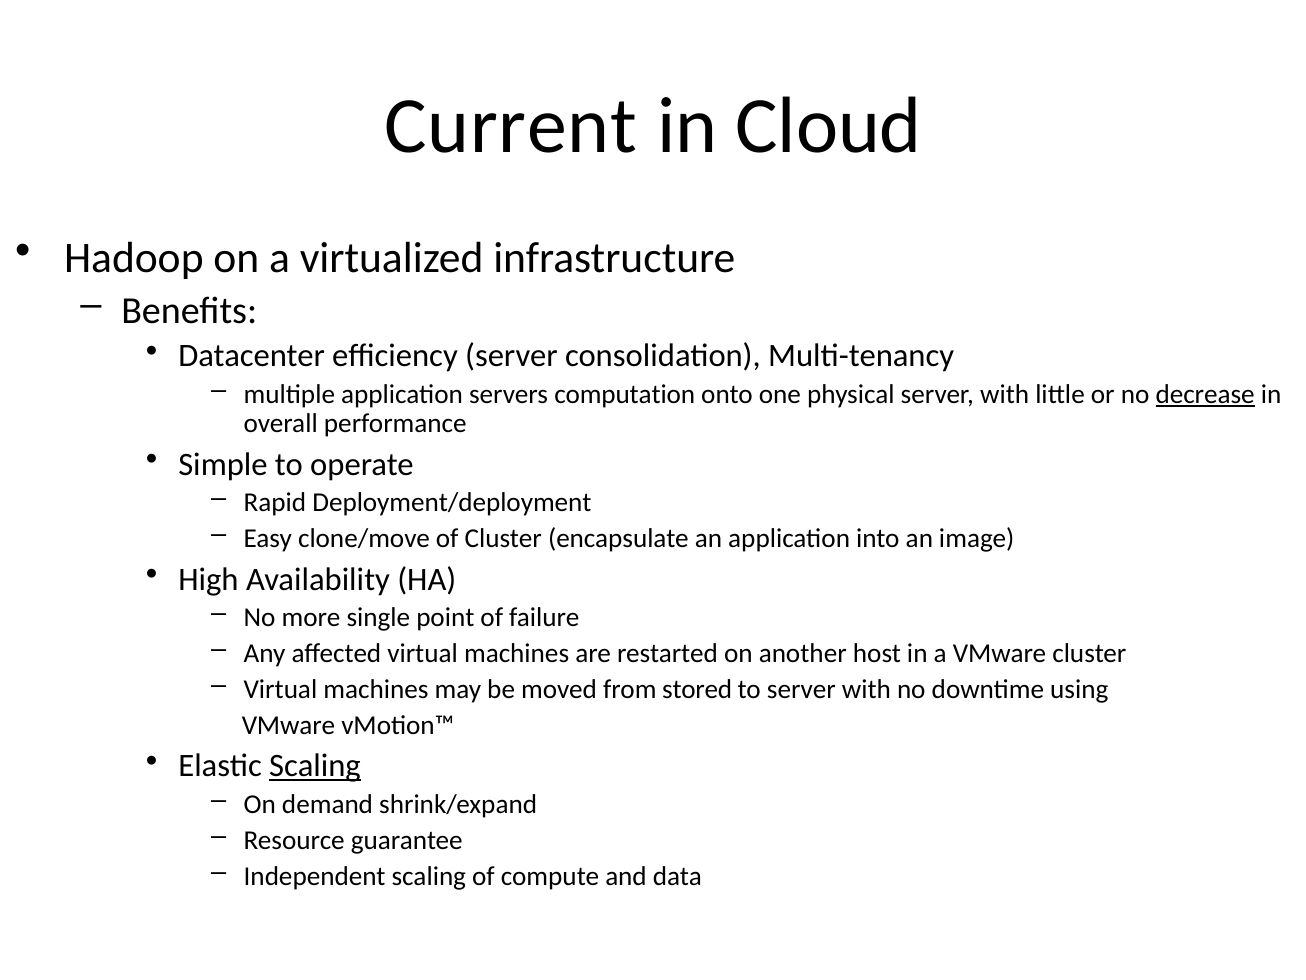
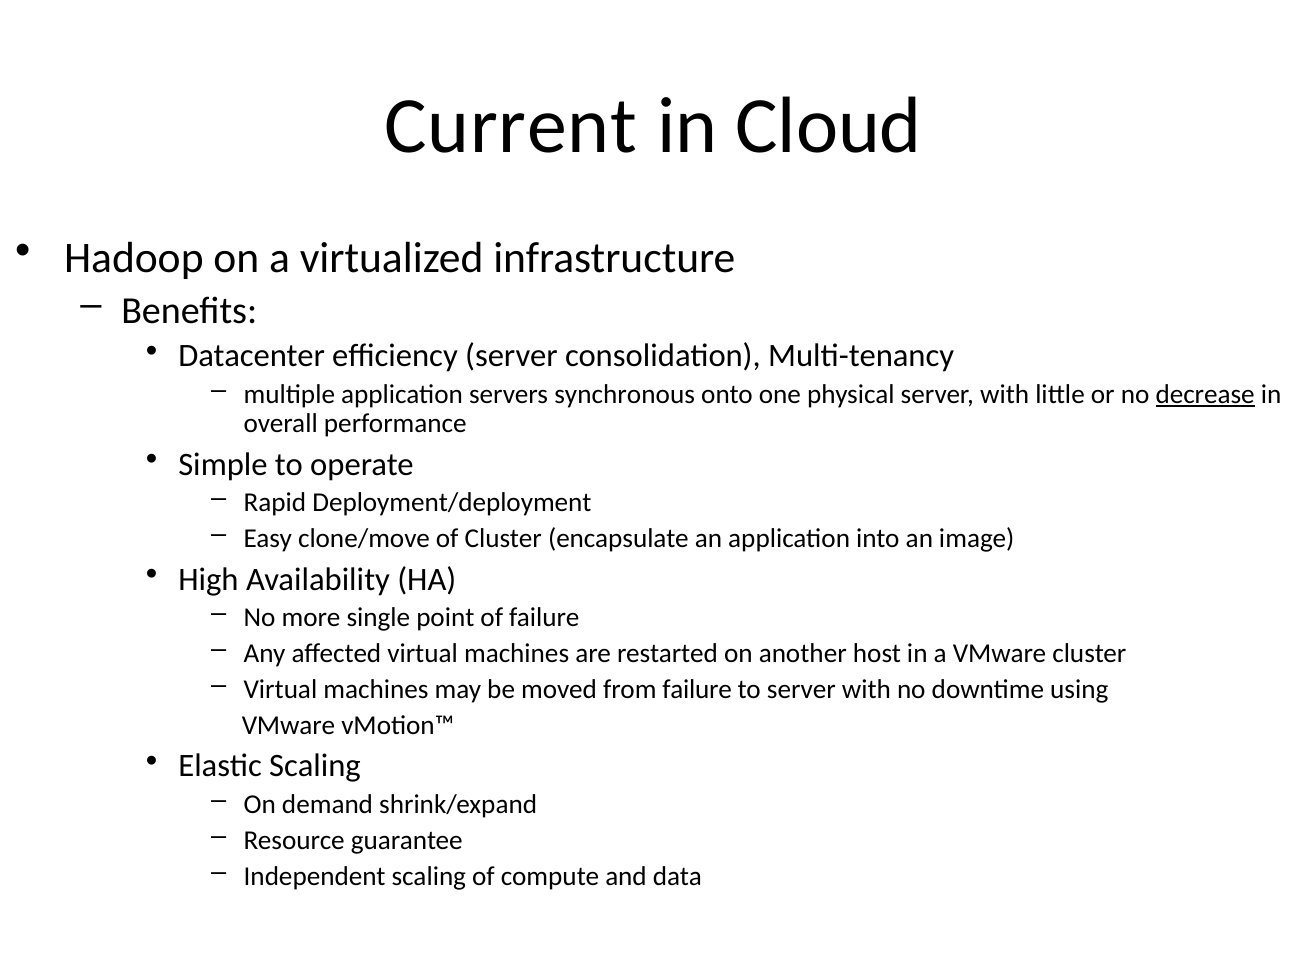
computation: computation -> synchronous (625, 394)
from stored: stored -> failure (697, 689)
Scaling underline: present -> none (315, 766)
